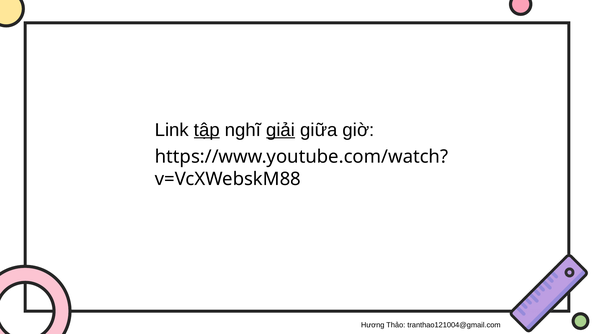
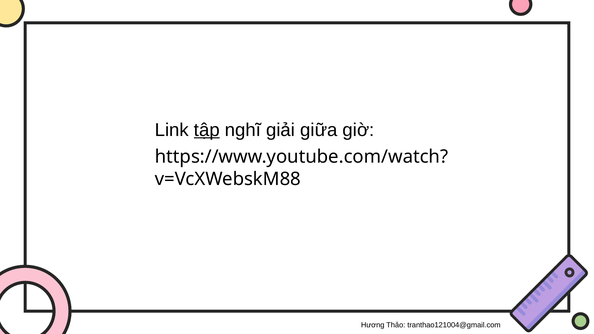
giải underline: present -> none (281, 130)
